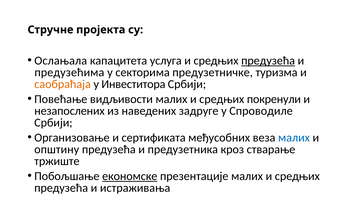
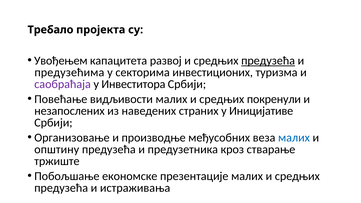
Стручне: Стручне -> Требало (50, 30)
Ослањала: Ослањала -> Увођењем (61, 61)
услуга: услуга -> развој (166, 61)
предузетничке: предузетничке -> инвестиционих (213, 72)
саобраћаја colour: orange -> purple (63, 84)
задруге: задруге -> страних (199, 111)
Спроводиле: Спроводиле -> Иницијативе (261, 111)
сертификата: сертификата -> производње (154, 138)
економске underline: present -> none (130, 176)
